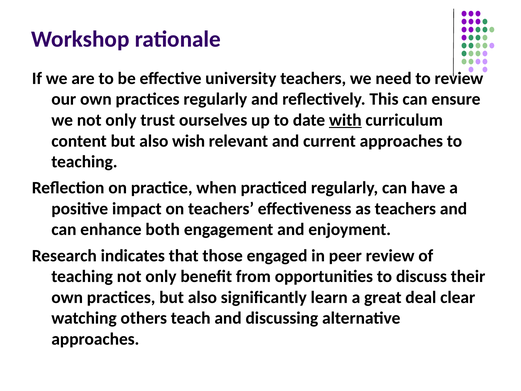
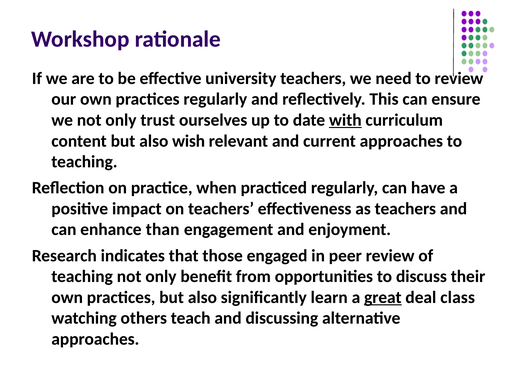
both: both -> than (163, 229)
great underline: none -> present (383, 297)
clear: clear -> class (458, 297)
